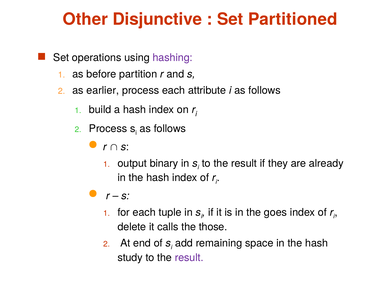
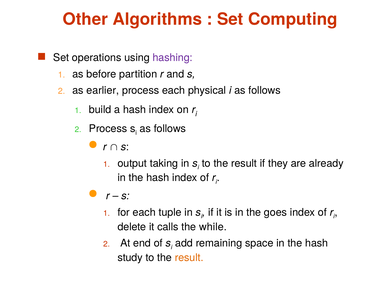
Disjunctive: Disjunctive -> Algorithms (157, 19)
Partitioned: Partitioned -> Computing (293, 19)
attribute: attribute -> physical (207, 90)
binary: binary -> taking (164, 163)
those: those -> while (213, 227)
result colour: purple -> orange (189, 257)
